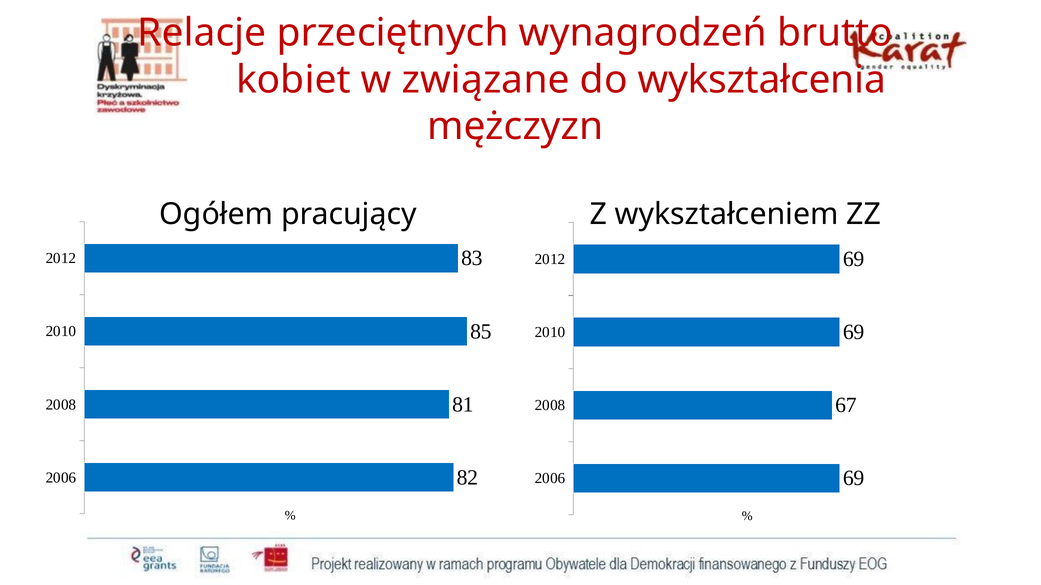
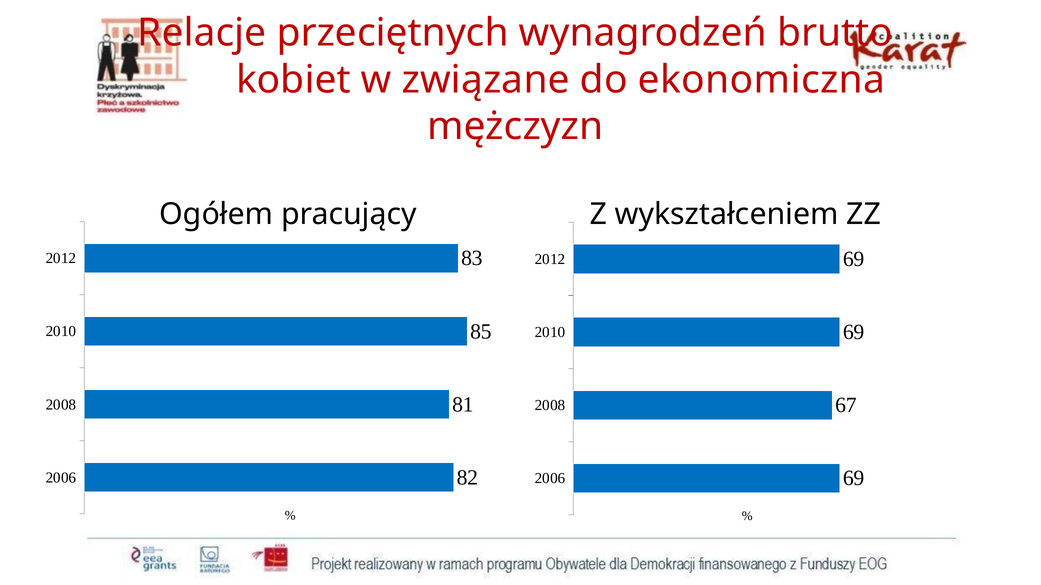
wykształcenia: wykształcenia -> ekonomiczna (762, 80)
